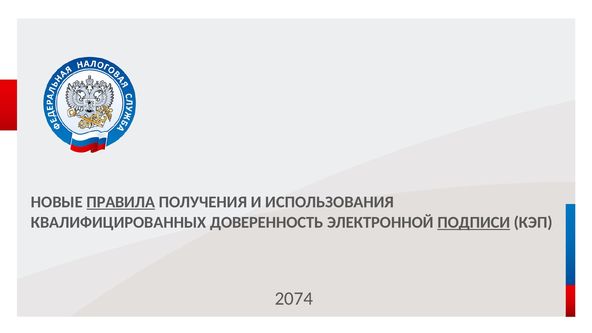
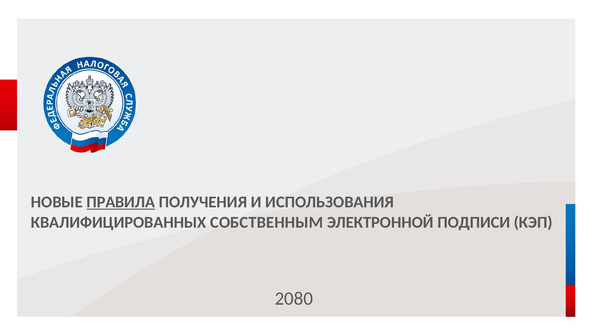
ДОВЕРЕННОСТЬ: ДОВЕРЕННОСТЬ -> СОБСТВЕННЫМ (267, 222)
ПОДПИСИ underline: present -> none (474, 222)
2074: 2074 -> 2080 (294, 299)
